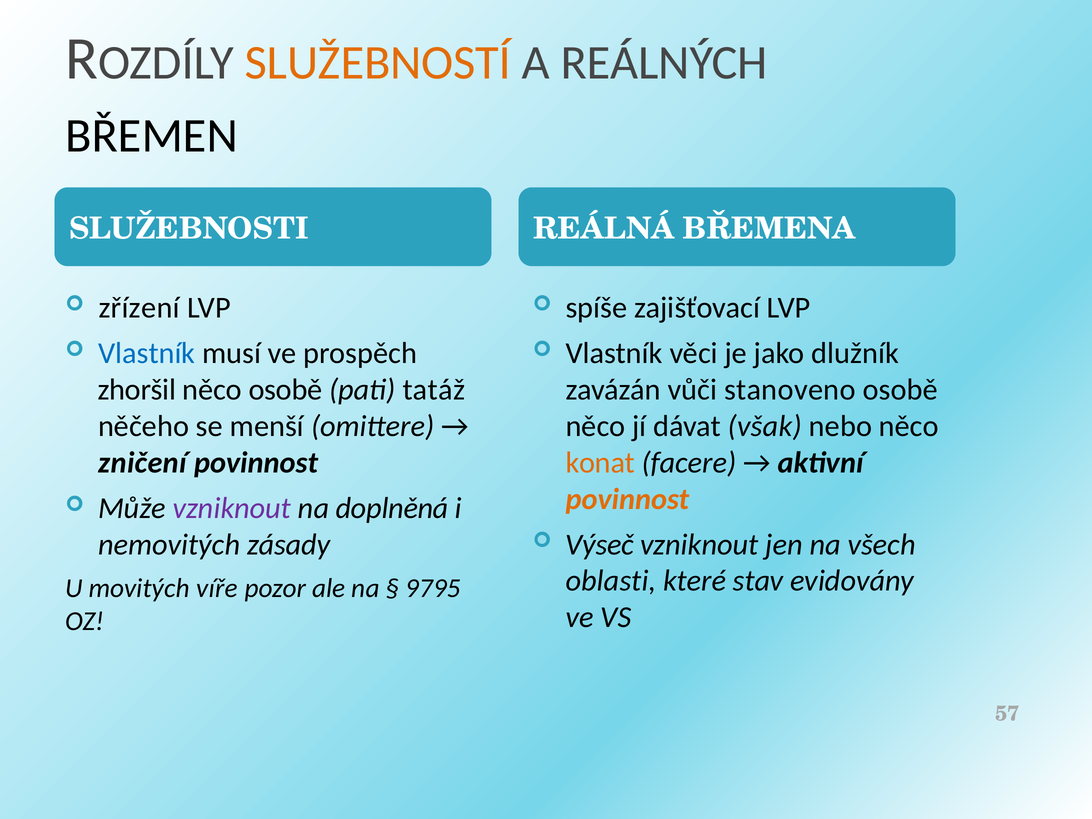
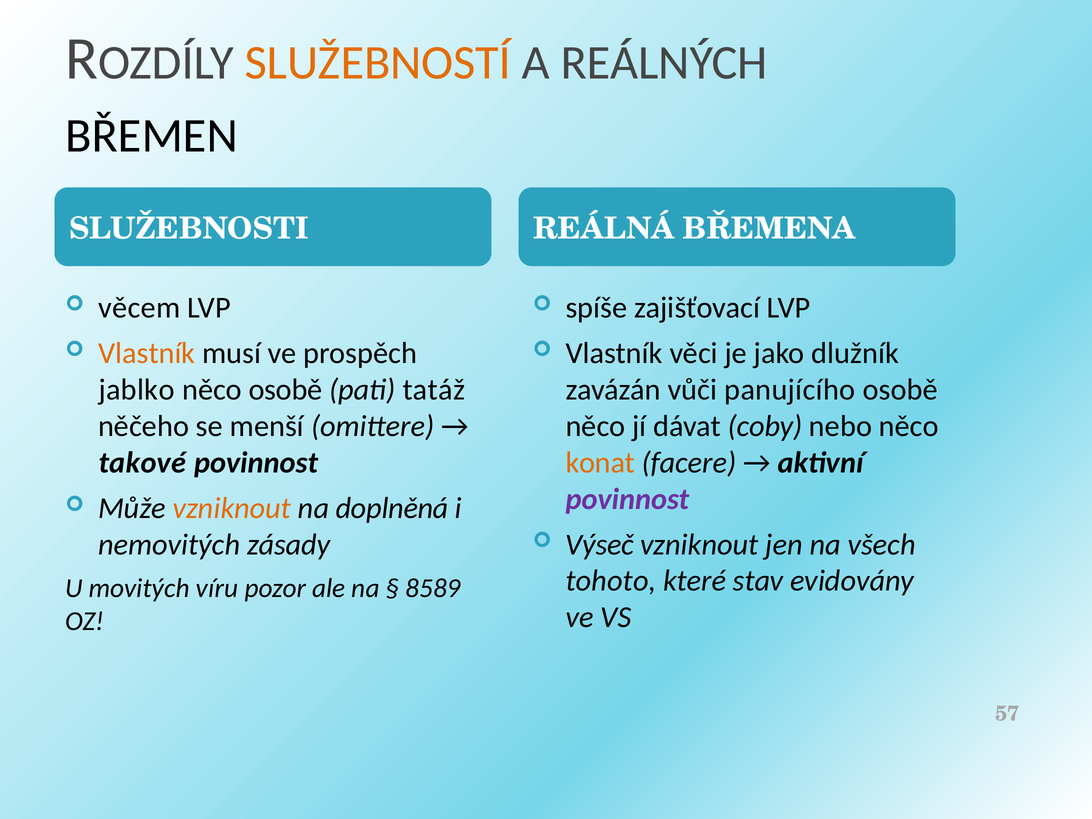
zřízení: zřízení -> věcem (139, 308)
Vlastník colour: blue -> orange (147, 353)
stanoveno: stanoveno -> panujícího (790, 390)
zhoršil: zhoršil -> jablko (137, 390)
však: však -> coby (765, 426)
zničení: zničení -> takové (143, 463)
povinnost colour: orange -> purple (628, 499)
vzniknout colour: purple -> orange (232, 508)
oblasti: oblasti -> tohoto (611, 581)
víře: víře -> víru (217, 588)
9795: 9795 -> 8589 (433, 588)
